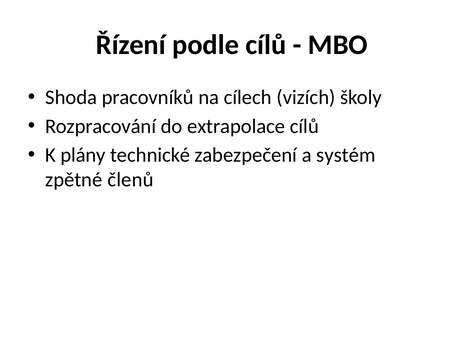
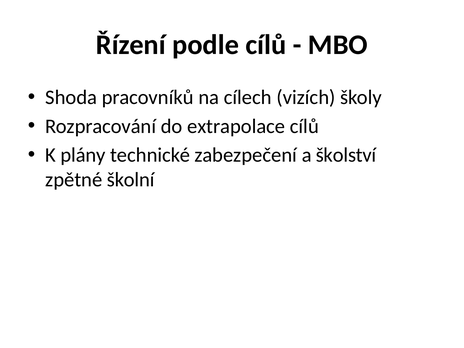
systém: systém -> školství (346, 155)
členů: členů -> školní (131, 180)
